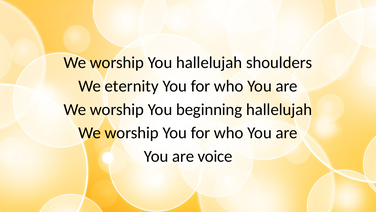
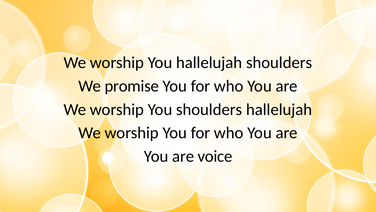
eternity: eternity -> promise (132, 86)
You beginning: beginning -> shoulders (209, 109)
